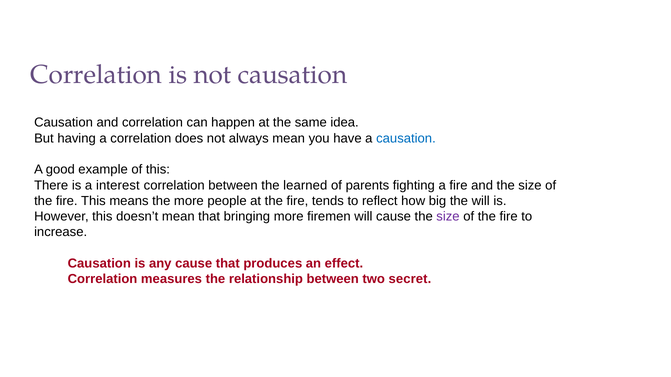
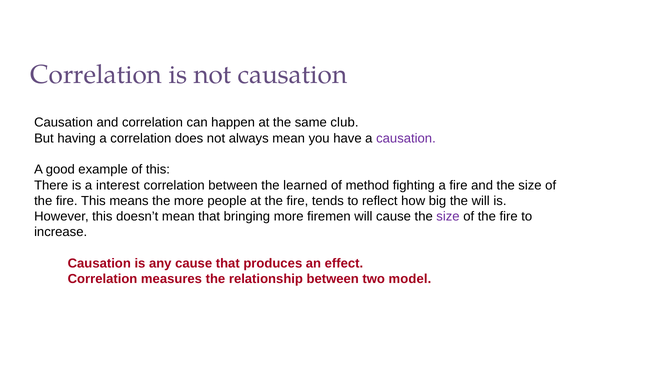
idea: idea -> club (344, 123)
causation colour: blue -> purple (406, 138)
parents: parents -> method (367, 185)
secret: secret -> model (410, 279)
